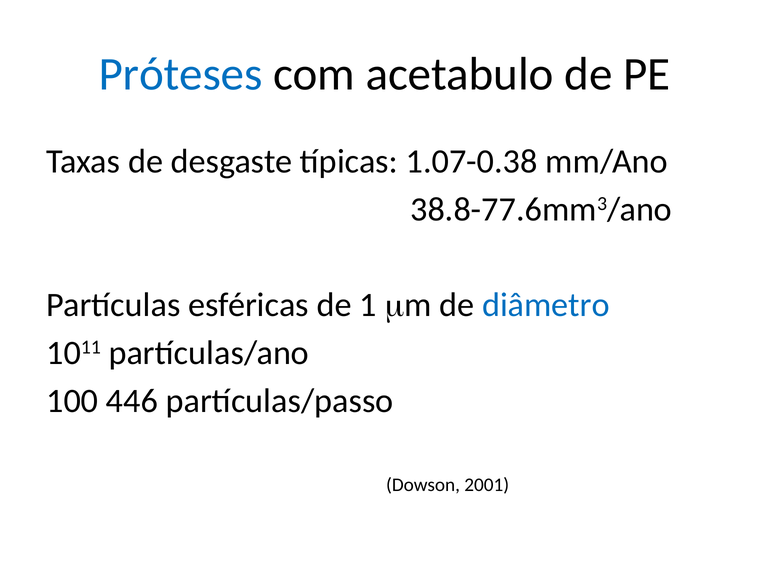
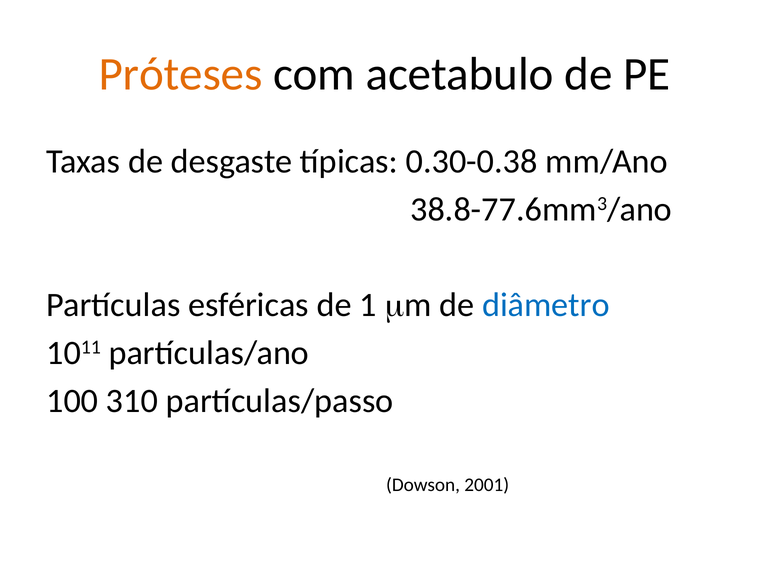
Próteses colour: blue -> orange (181, 75)
1.07-0.38: 1.07-0.38 -> 0.30-0.38 (472, 162)
446: 446 -> 310 (132, 401)
